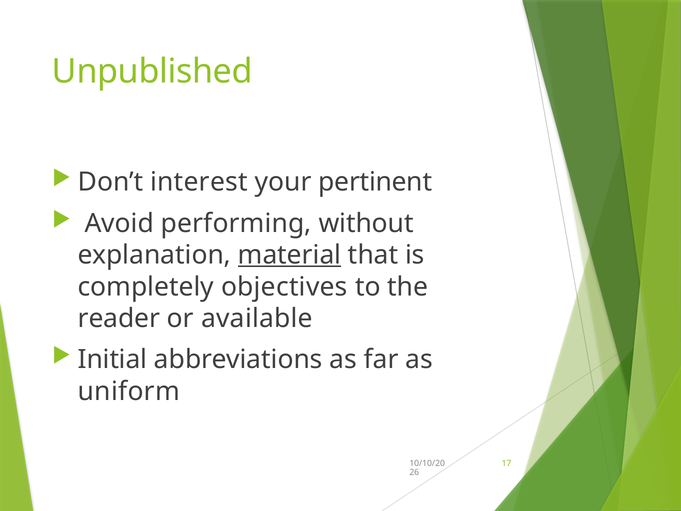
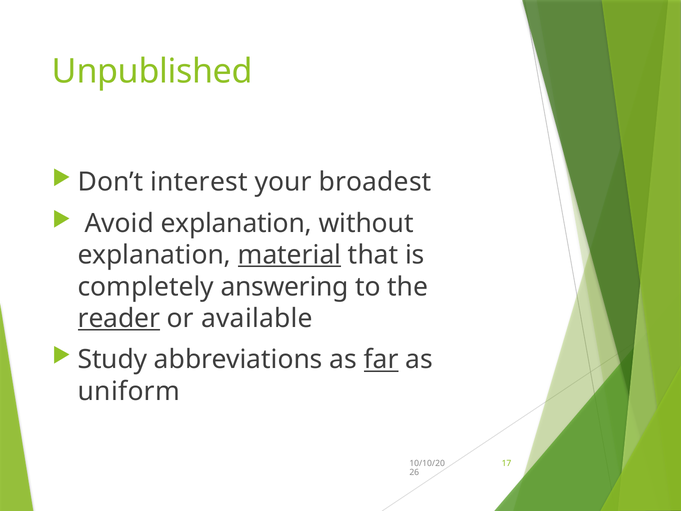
pertinent: pertinent -> broadest (375, 182)
Avoid performing: performing -> explanation (236, 223)
objectives: objectives -> answering (285, 287)
reader underline: none -> present (119, 318)
Initial: Initial -> Study (113, 360)
far underline: none -> present (381, 360)
